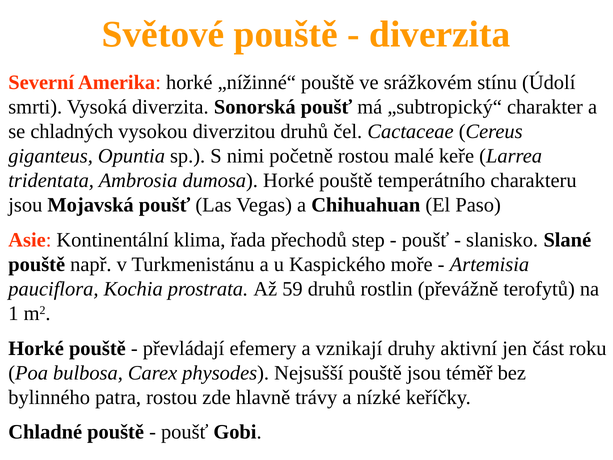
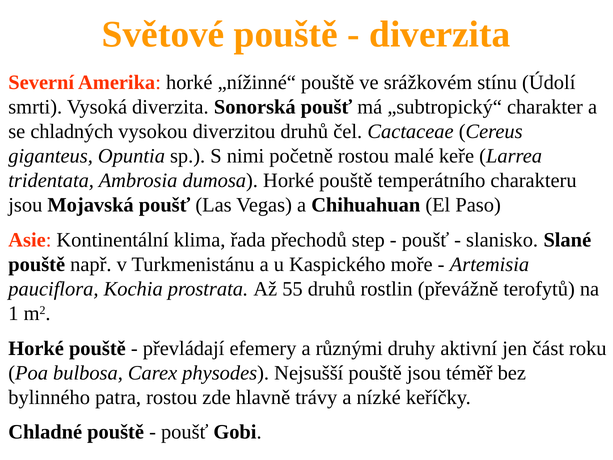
59: 59 -> 55 (292, 289)
vznikají: vznikají -> různými (349, 348)
